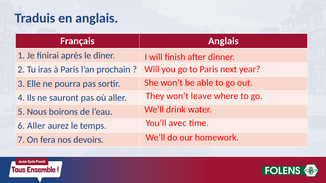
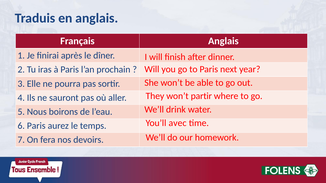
leave: leave -> partir (201, 96)
6 Aller: Aller -> Paris (36, 126)
